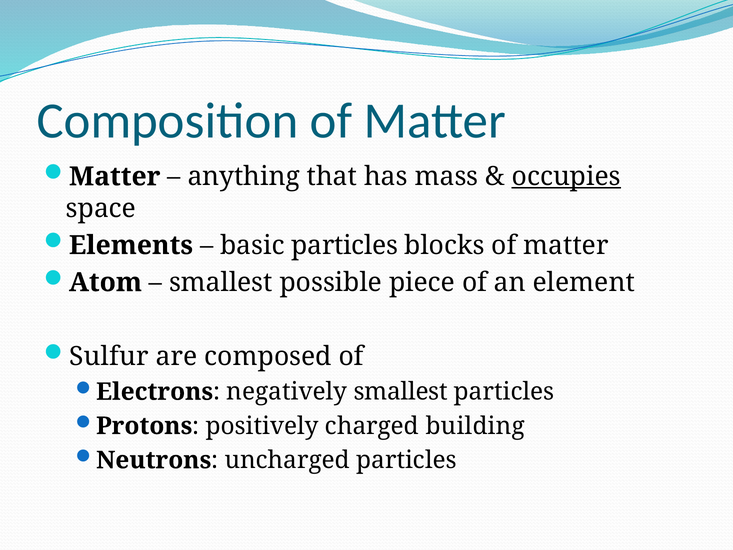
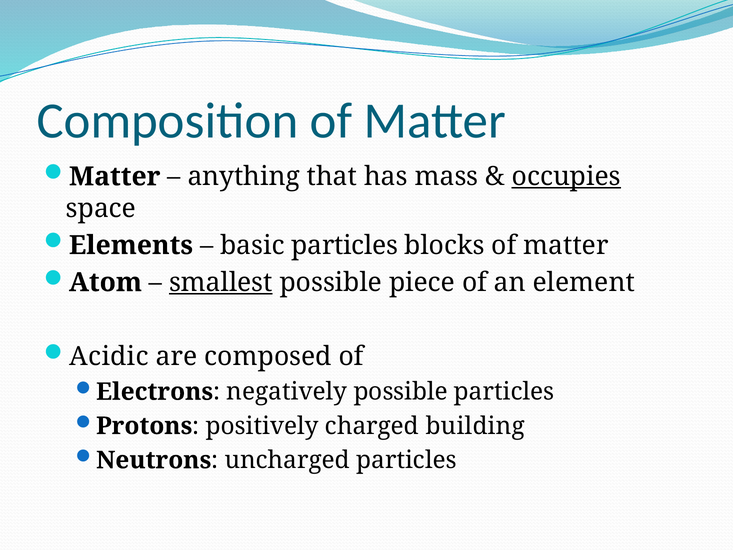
smallest underline: none -> present (221, 282)
Sulfur: Sulfur -> Acidic (109, 356)
negatively smallest: smallest -> possible (401, 392)
